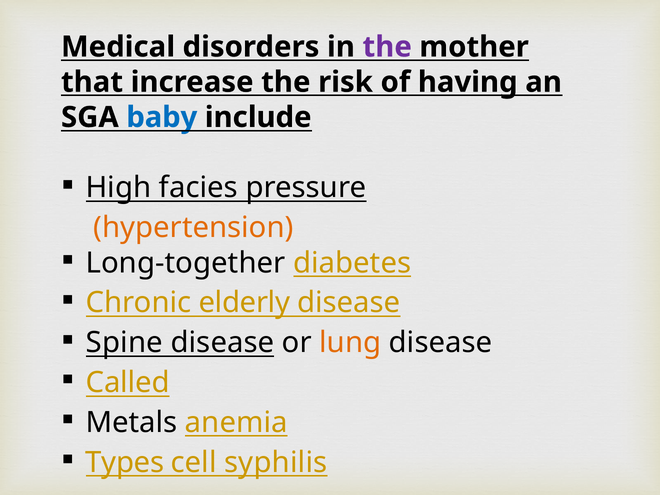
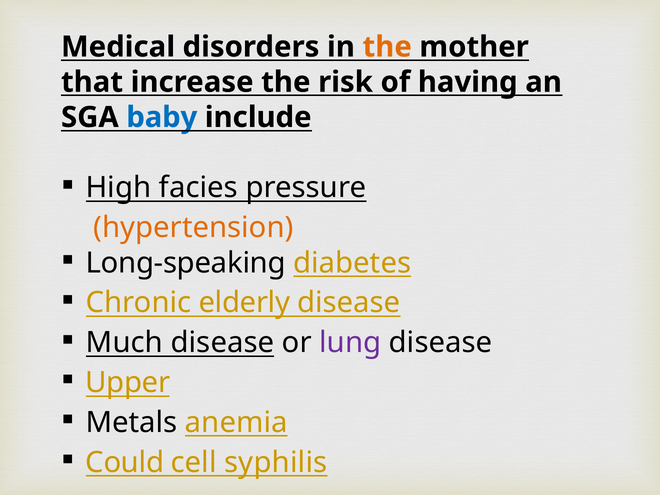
the colour: purple -> orange (387, 47)
Long-together: Long-together -> Long-speaking (186, 263)
Spine: Spine -> Much (124, 343)
lung colour: orange -> purple (350, 343)
Called: Called -> Upper (128, 383)
Types: Types -> Could (125, 463)
